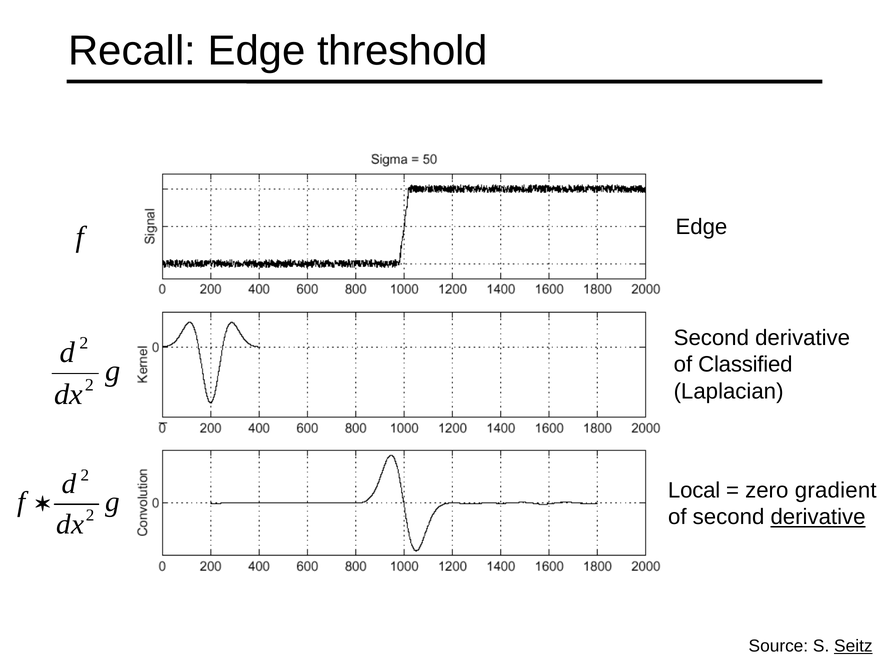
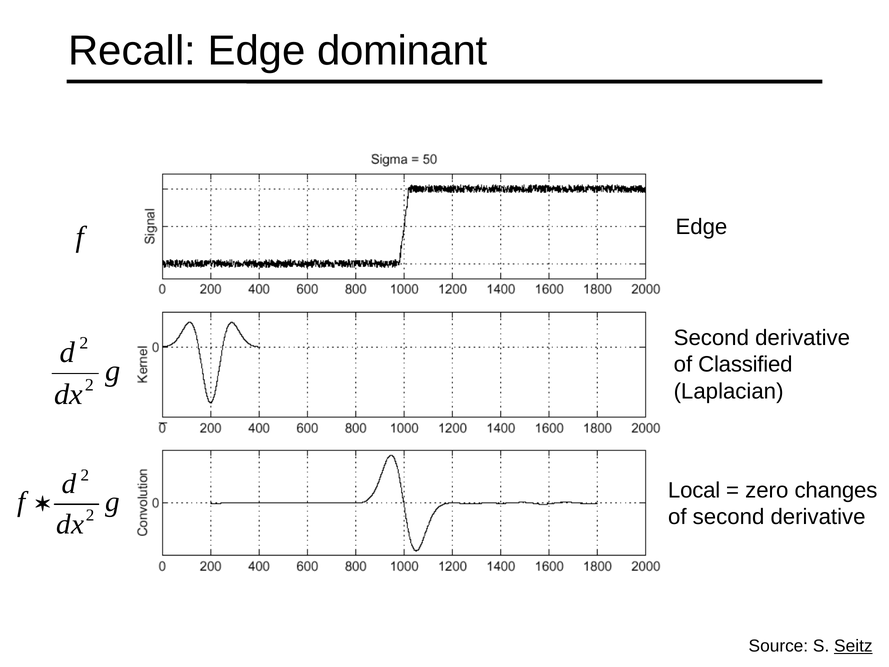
threshold: threshold -> dominant (402, 51)
gradient: gradient -> changes (836, 490)
derivative underline: present -> none (818, 517)
